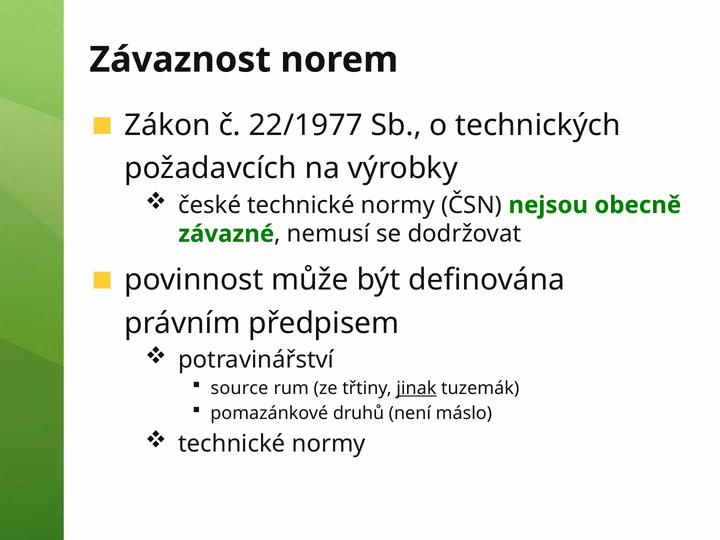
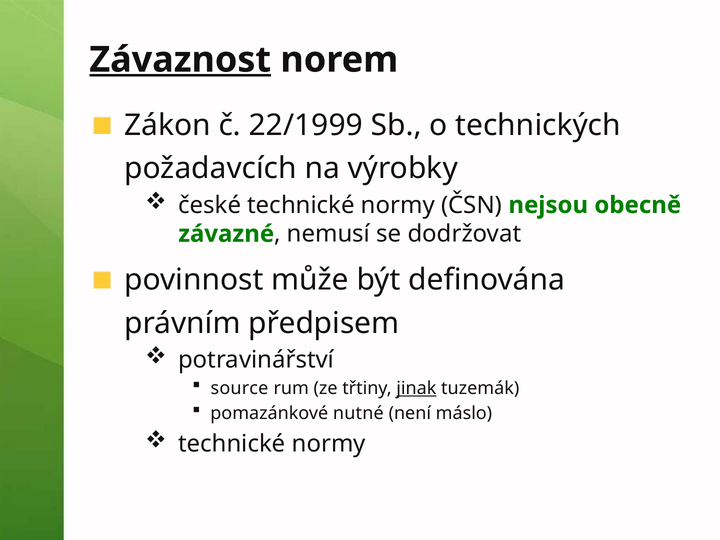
Závaznost underline: none -> present (180, 60)
22/1977: 22/1977 -> 22/1999 (306, 125)
druhů: druhů -> nutné (358, 414)
